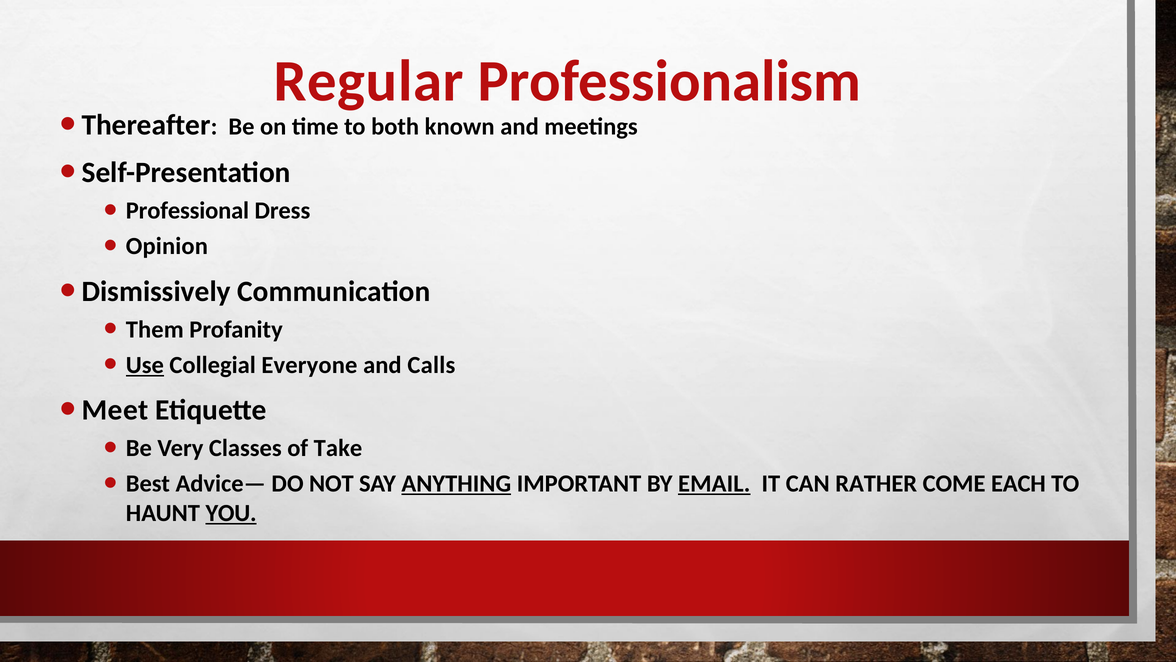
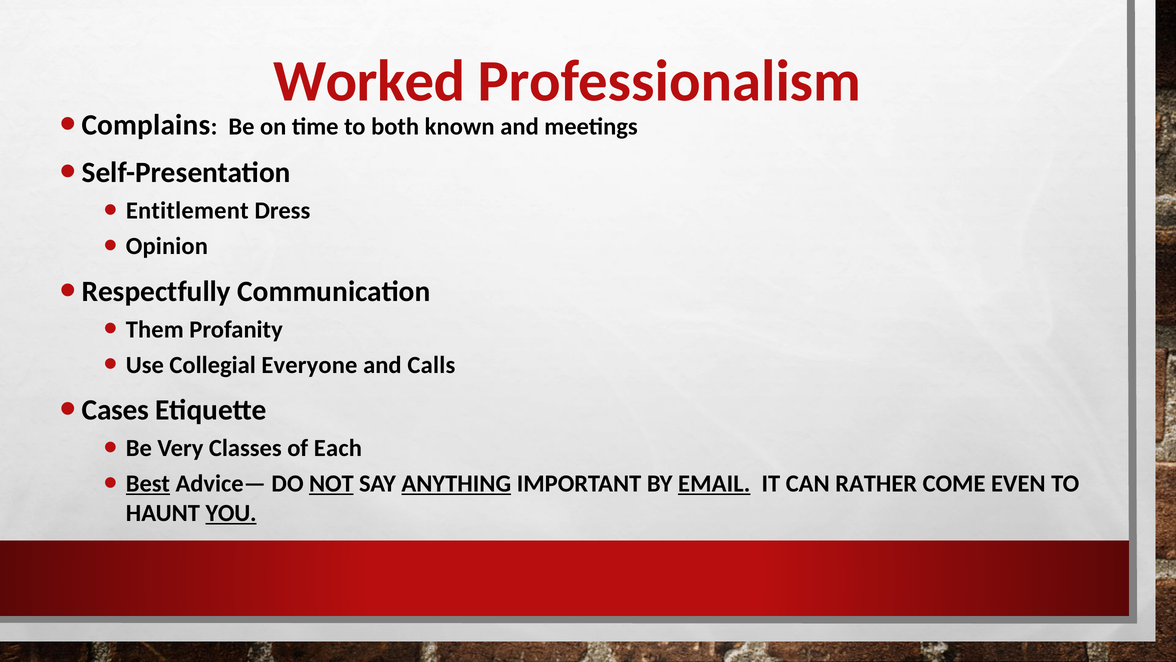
Regular: Regular -> Worked (369, 82)
Thereafter: Thereafter -> Complains (146, 125)
Professional: Professional -> Entitlement (187, 211)
Dismissively: Dismissively -> Respectfully (156, 291)
Use underline: present -> none (145, 365)
Meet: Meet -> Cases (115, 410)
Take: Take -> Each (338, 448)
Best underline: none -> present (148, 483)
NOT underline: none -> present (331, 483)
EACH: EACH -> EVEN (1018, 483)
